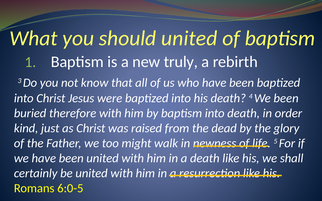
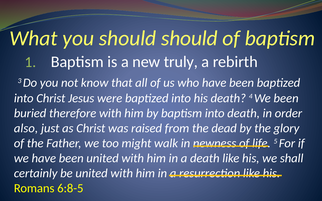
should united: united -> should (189, 38)
kind: kind -> also (26, 128)
6:0-5: 6:0-5 -> 6:8-5 (70, 188)
